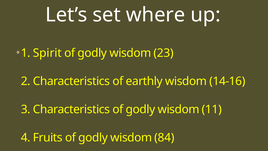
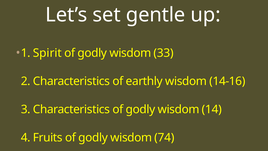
where: where -> gentle (156, 15)
23: 23 -> 33 (164, 53)
11: 11 -> 14 (212, 109)
84: 84 -> 74 (164, 137)
